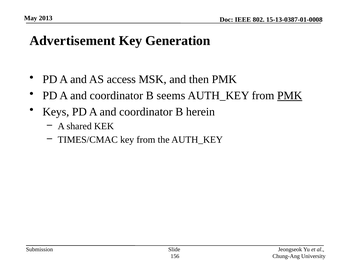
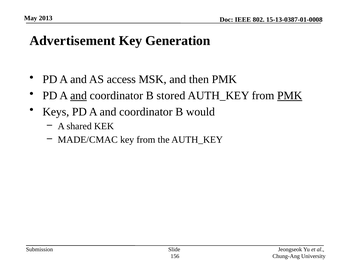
and underline: none -> present (79, 96)
seems: seems -> stored (171, 96)
herein: herein -> would (200, 112)
TIMES/CMAC: TIMES/CMAC -> MADE/CMAC (88, 140)
